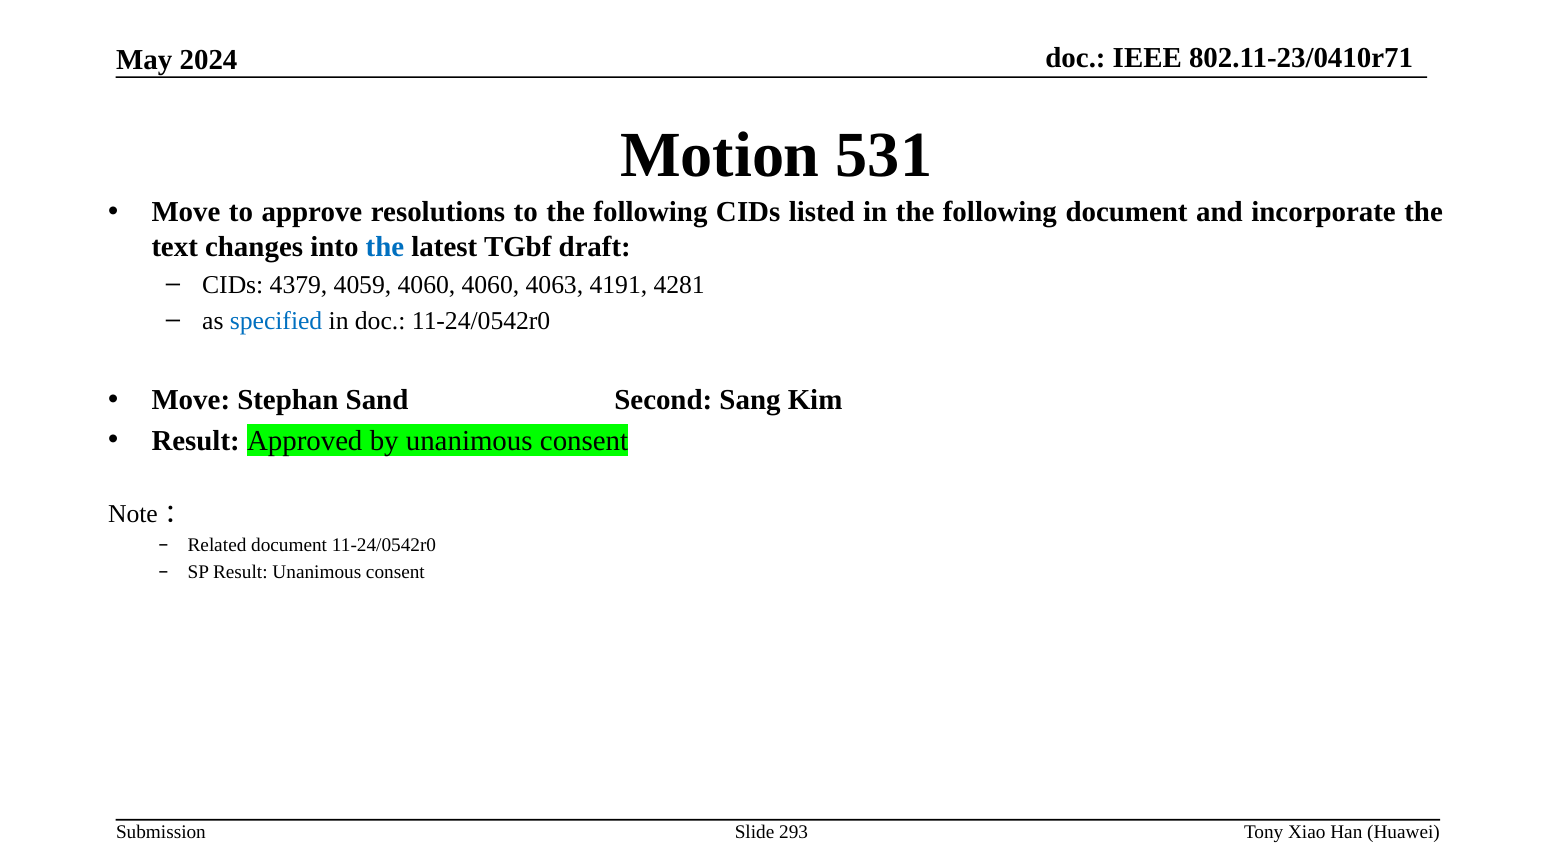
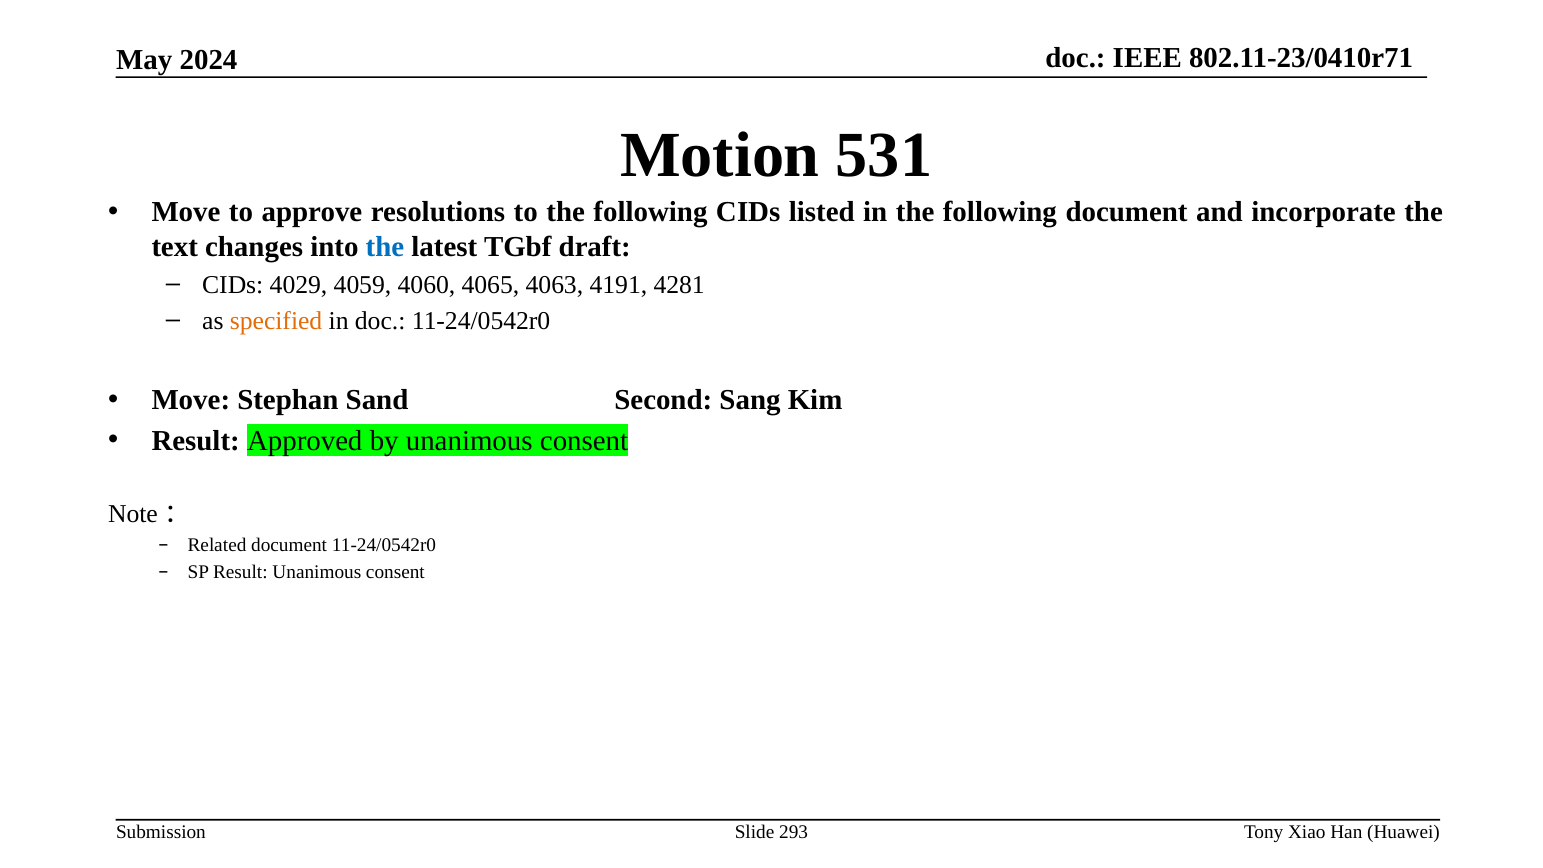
4379: 4379 -> 4029 (299, 285)
4060 4060: 4060 -> 4065 (490, 285)
specified colour: blue -> orange (276, 321)
